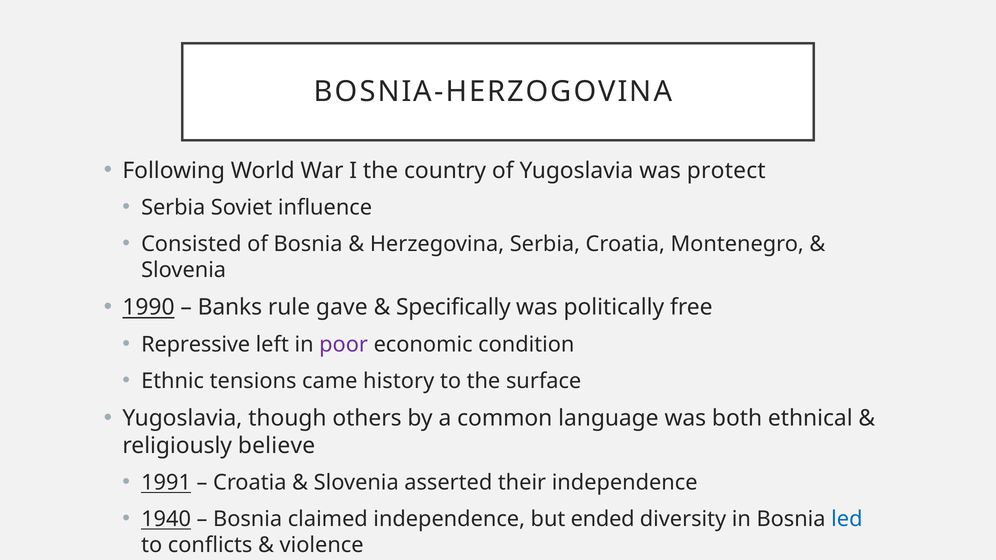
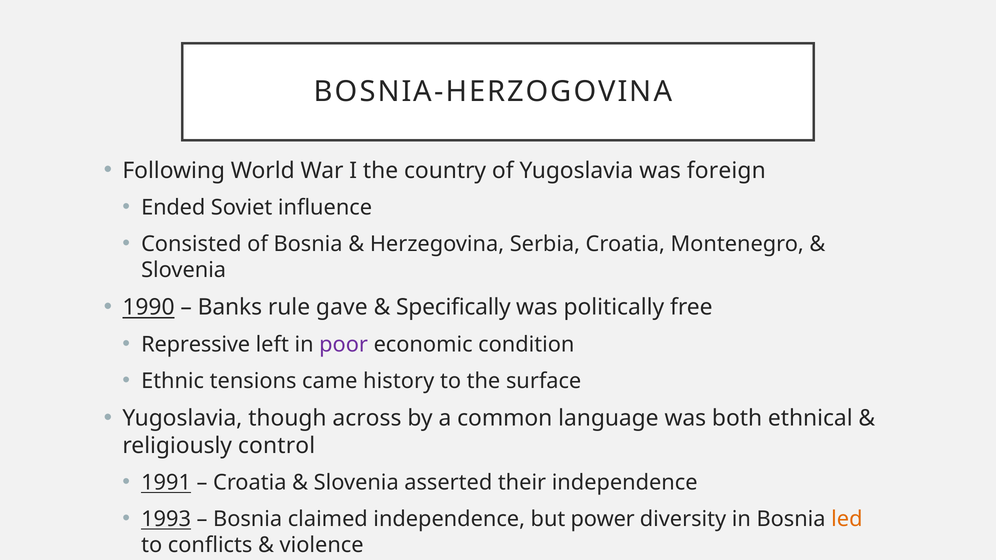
protect: protect -> foreign (726, 171)
Serbia: Serbia -> Ended (173, 208)
others: others -> across (367, 418)
believe: believe -> control (277, 446)
1940: 1940 -> 1993 (166, 519)
ended: ended -> power (603, 519)
led colour: blue -> orange (847, 519)
